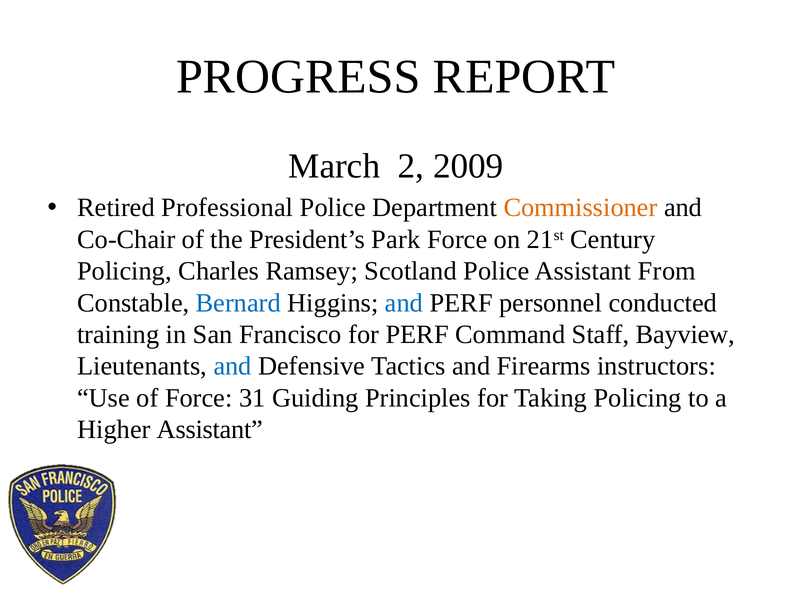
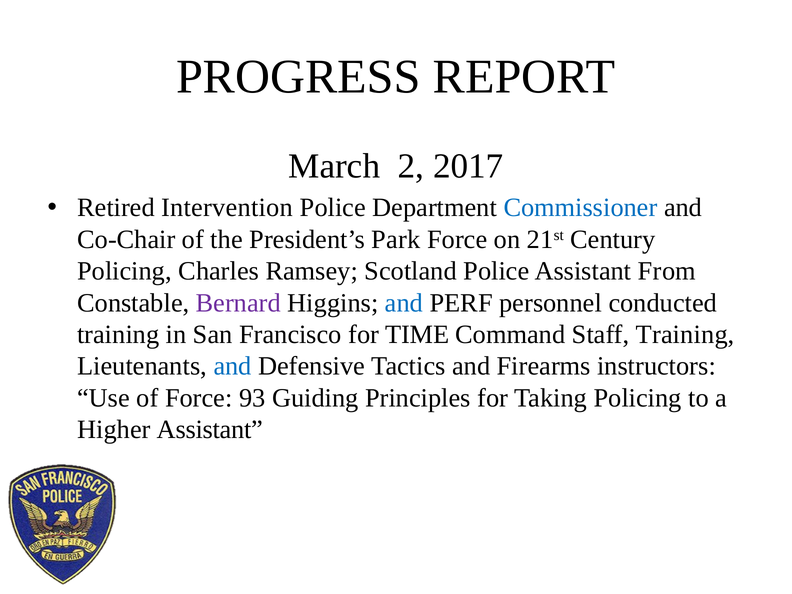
2009: 2009 -> 2017 (468, 166)
Professional: Professional -> Intervention (227, 208)
Commissioner colour: orange -> blue (581, 208)
Bernard colour: blue -> purple (238, 303)
for PERF: PERF -> TIME (417, 334)
Staff Bayview: Bayview -> Training (685, 334)
31: 31 -> 93 (252, 398)
